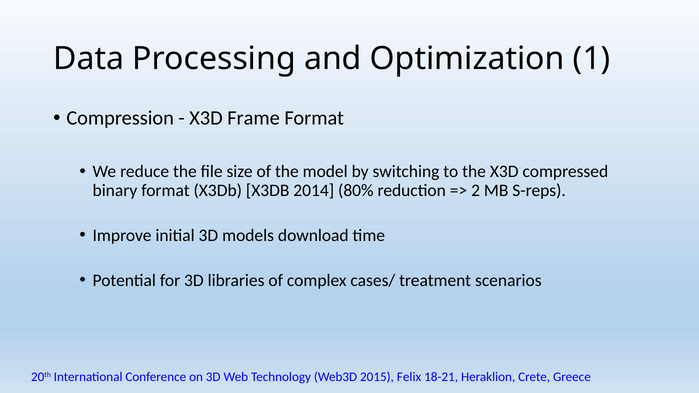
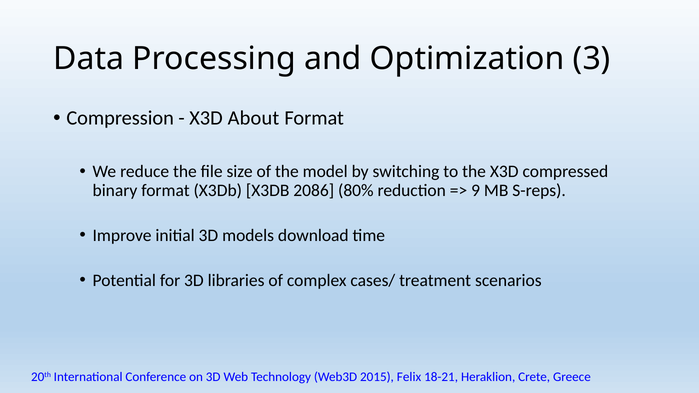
1: 1 -> 3 (592, 59)
Frame: Frame -> About (253, 118)
2014: 2014 -> 2086 (314, 190)
2: 2 -> 9 (476, 190)
